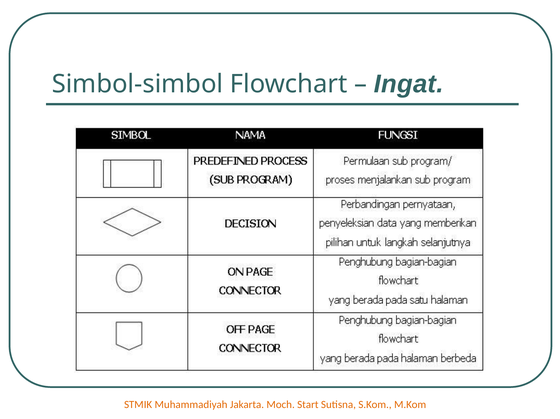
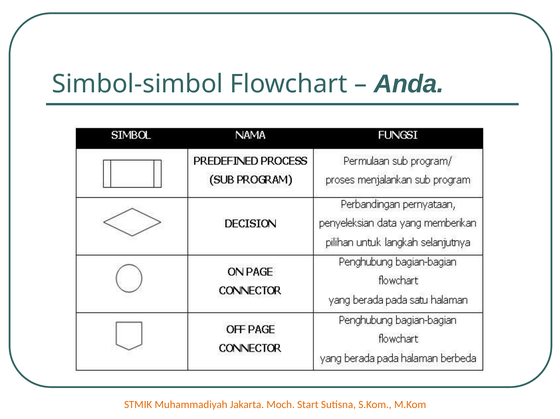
Ingat: Ingat -> Anda (409, 84)
